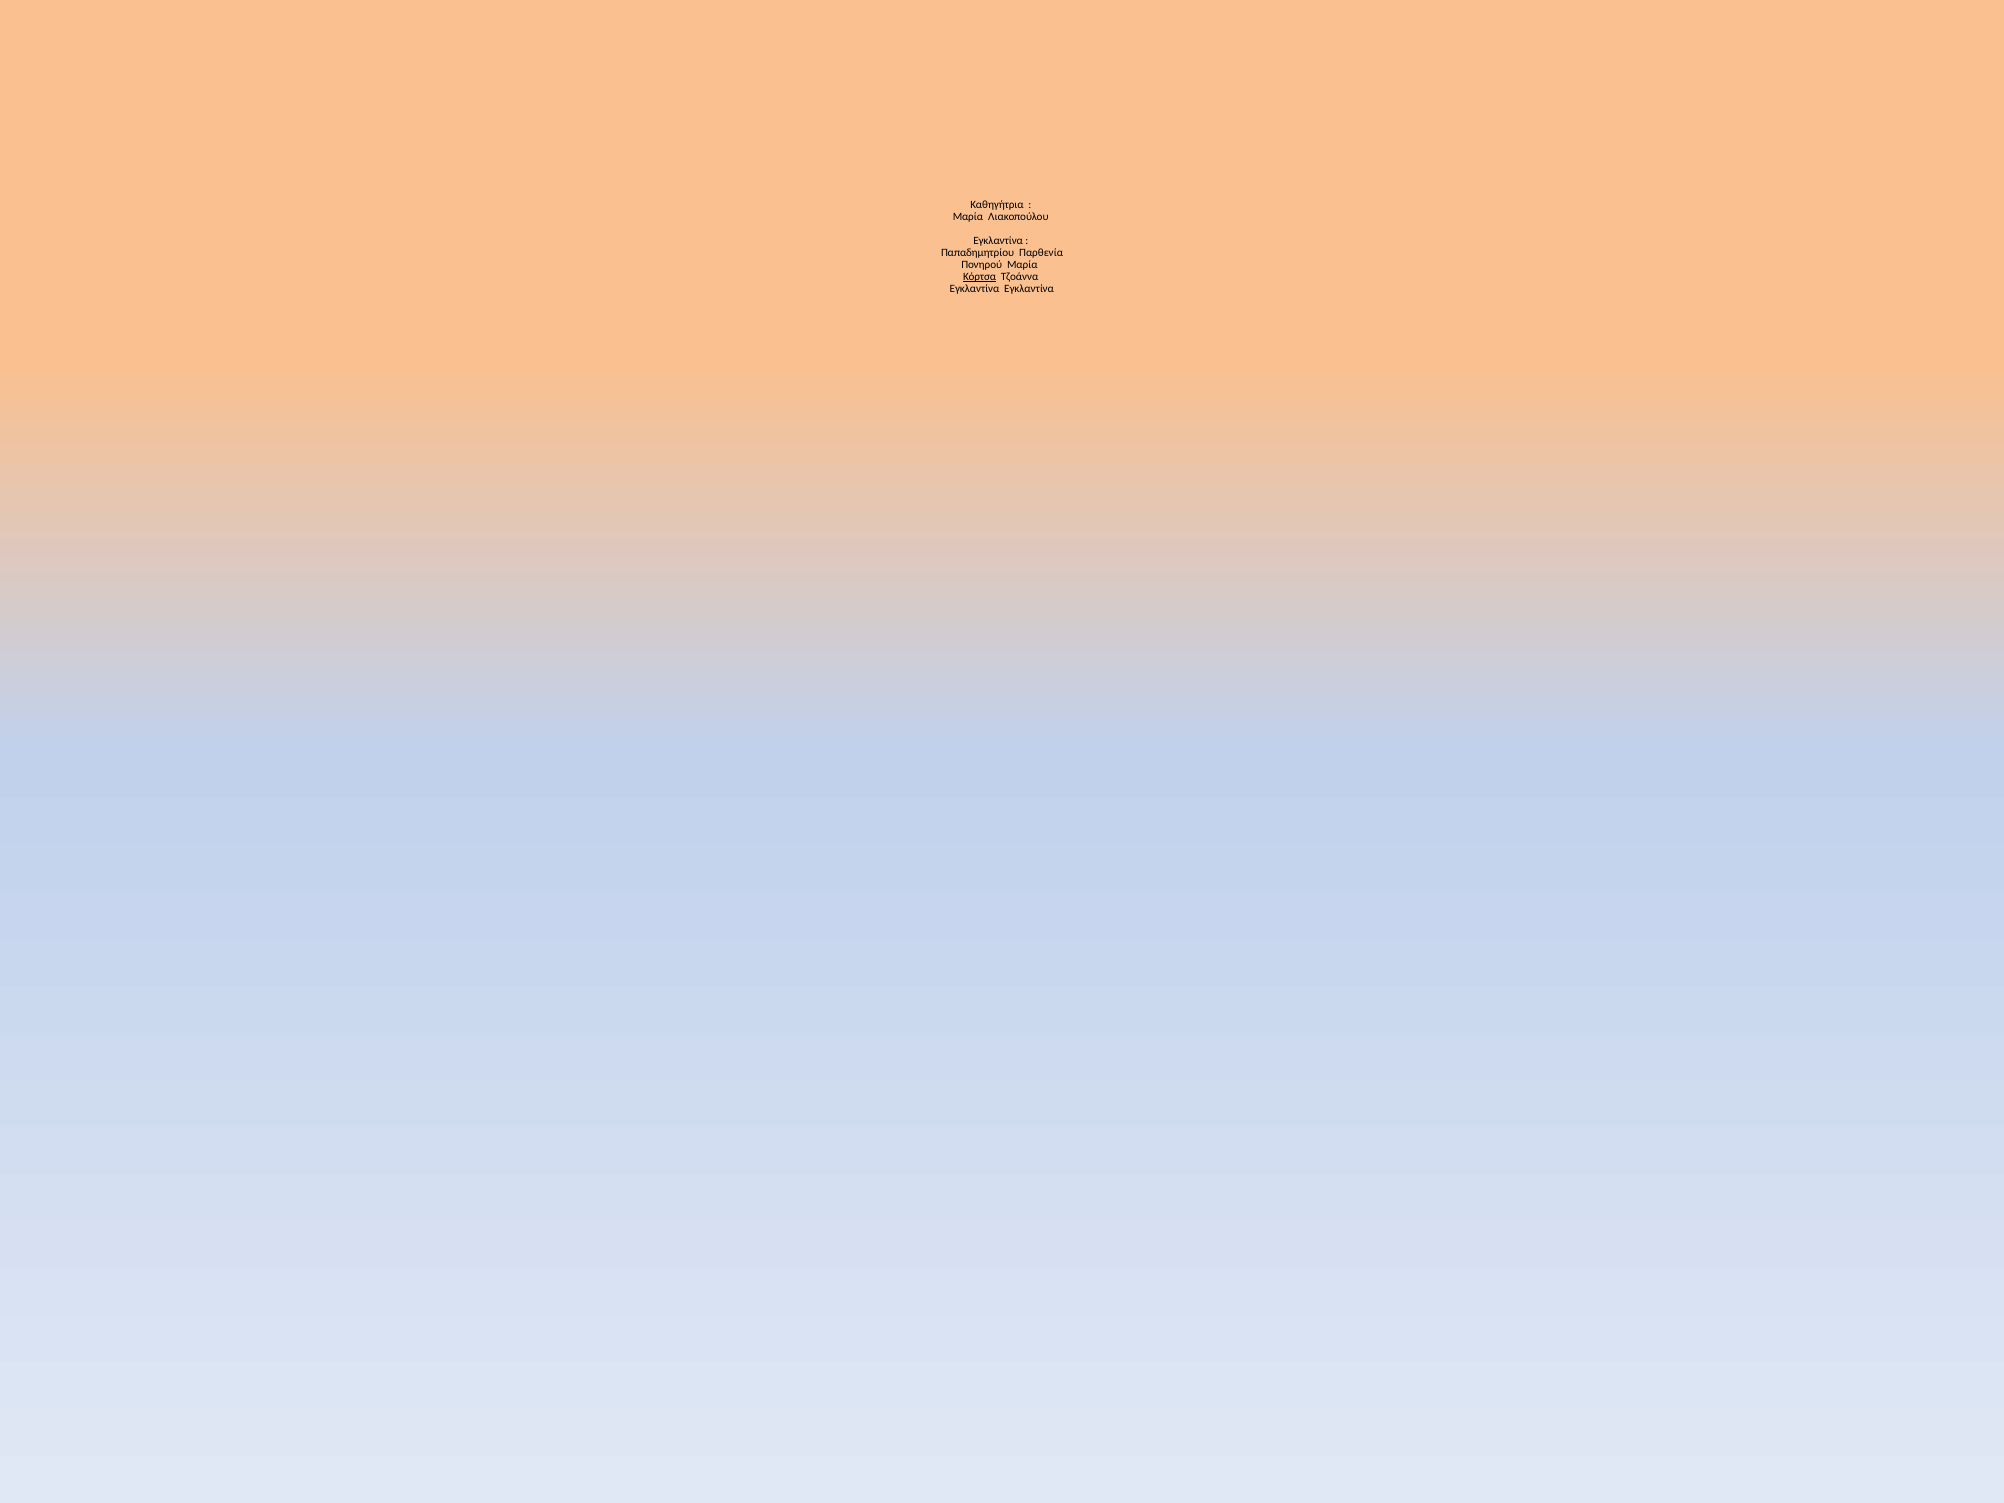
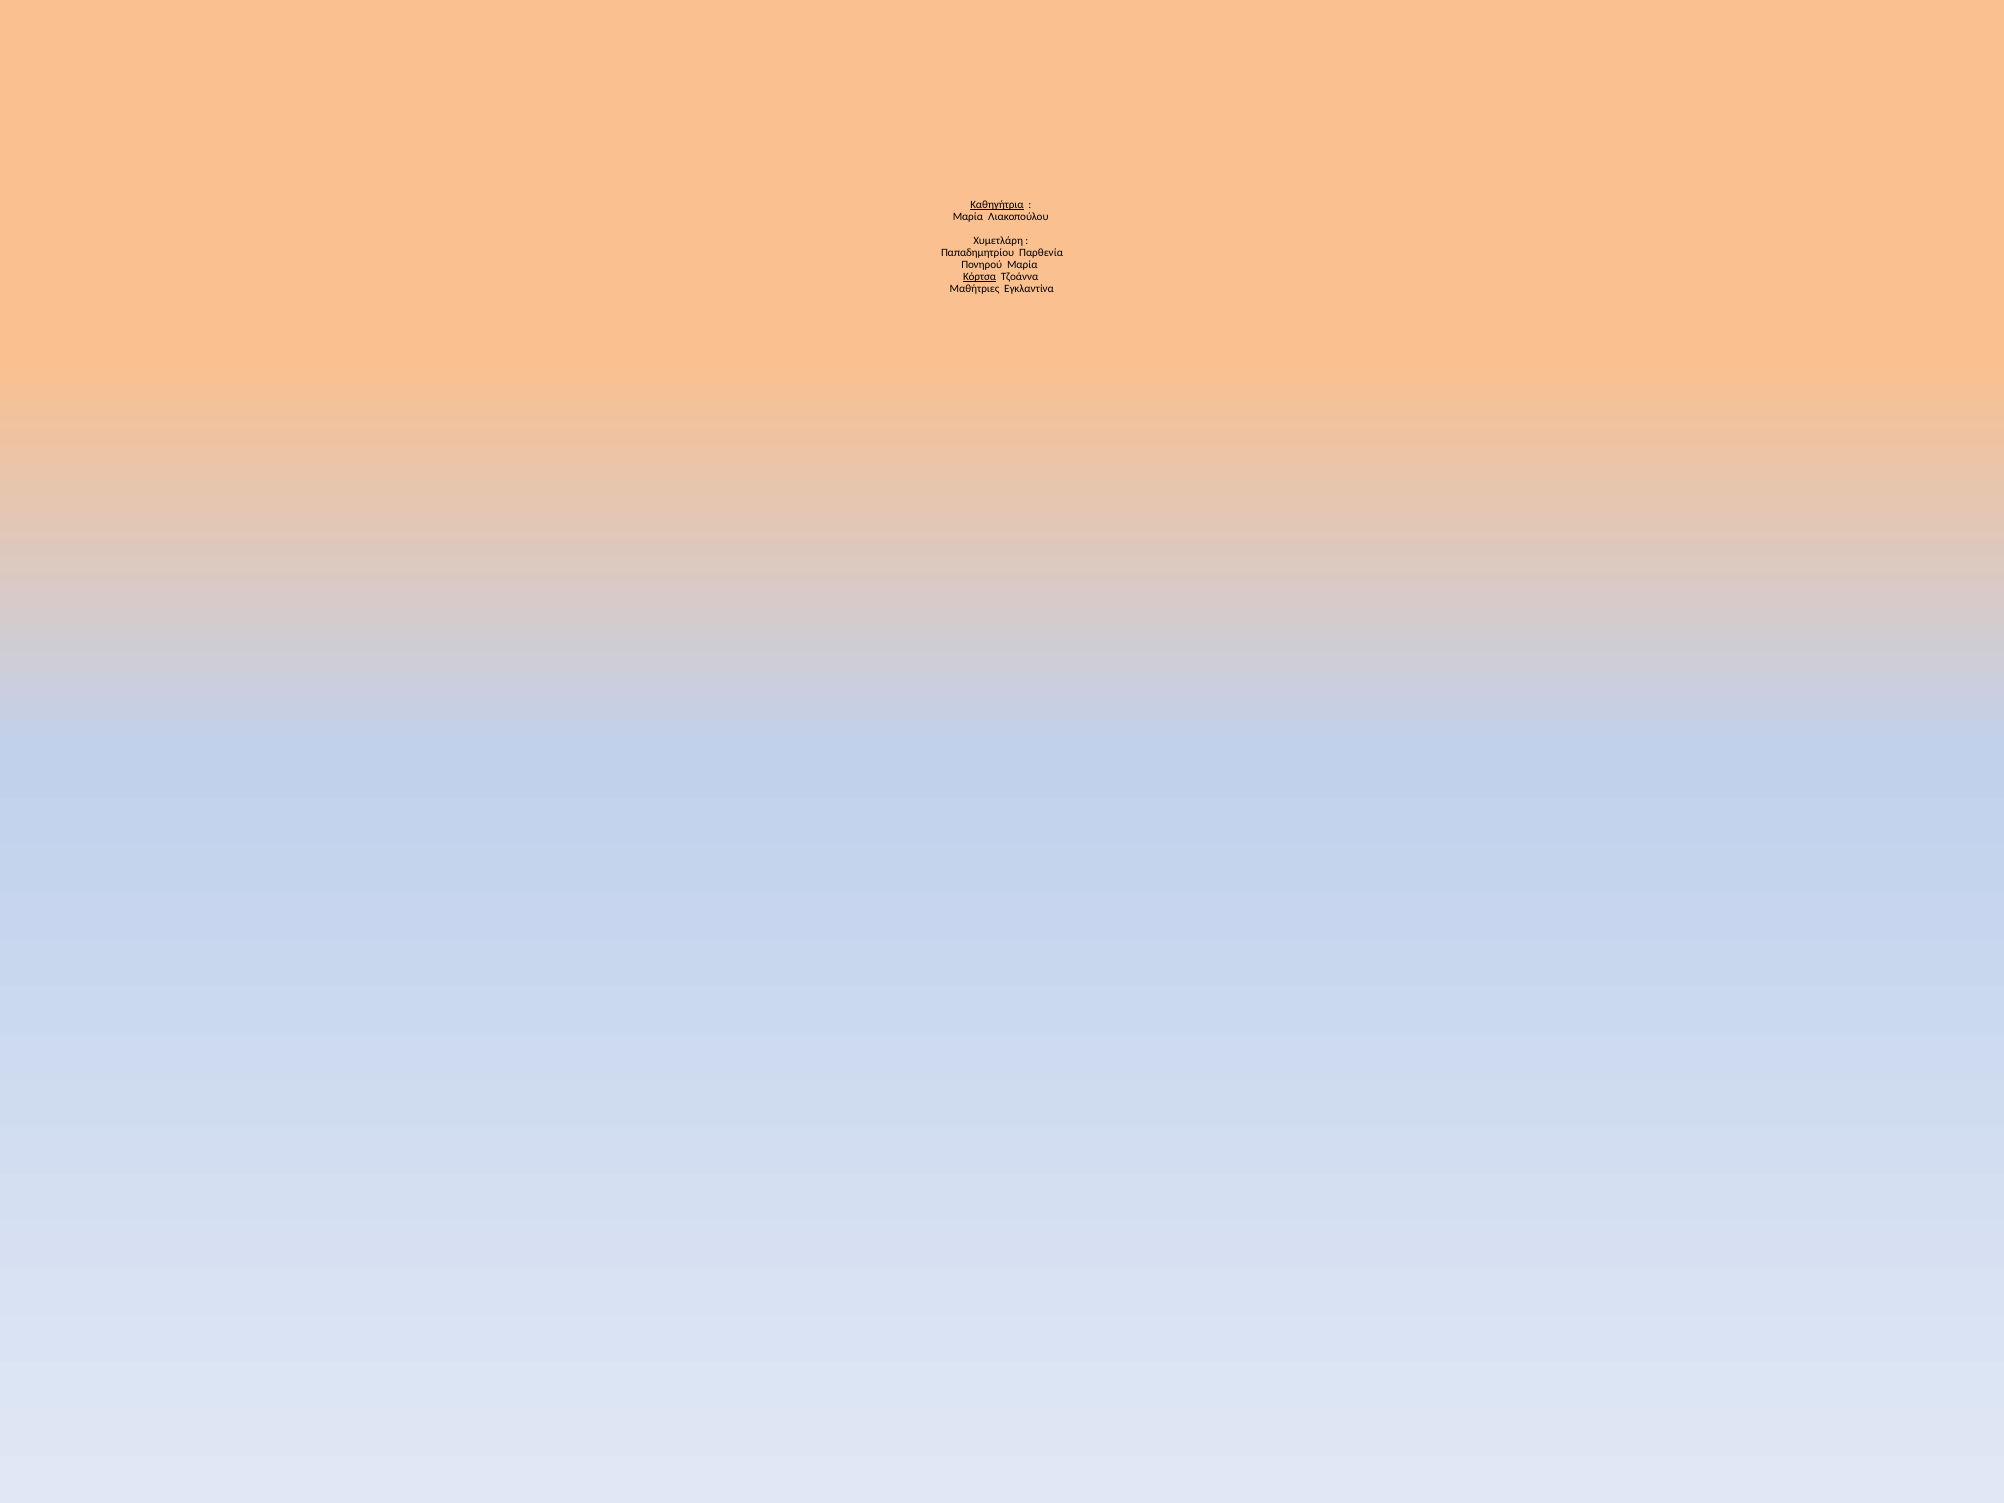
Καθηγήτρια underline: none -> present (997, 205)
Εγκλαντίνα: Εγκλαντίνα -> Χυμετλάρη (998, 241)
Εγκλαντίνα: Εγκλαντίνα -> Μαθήτριες (975, 289)
